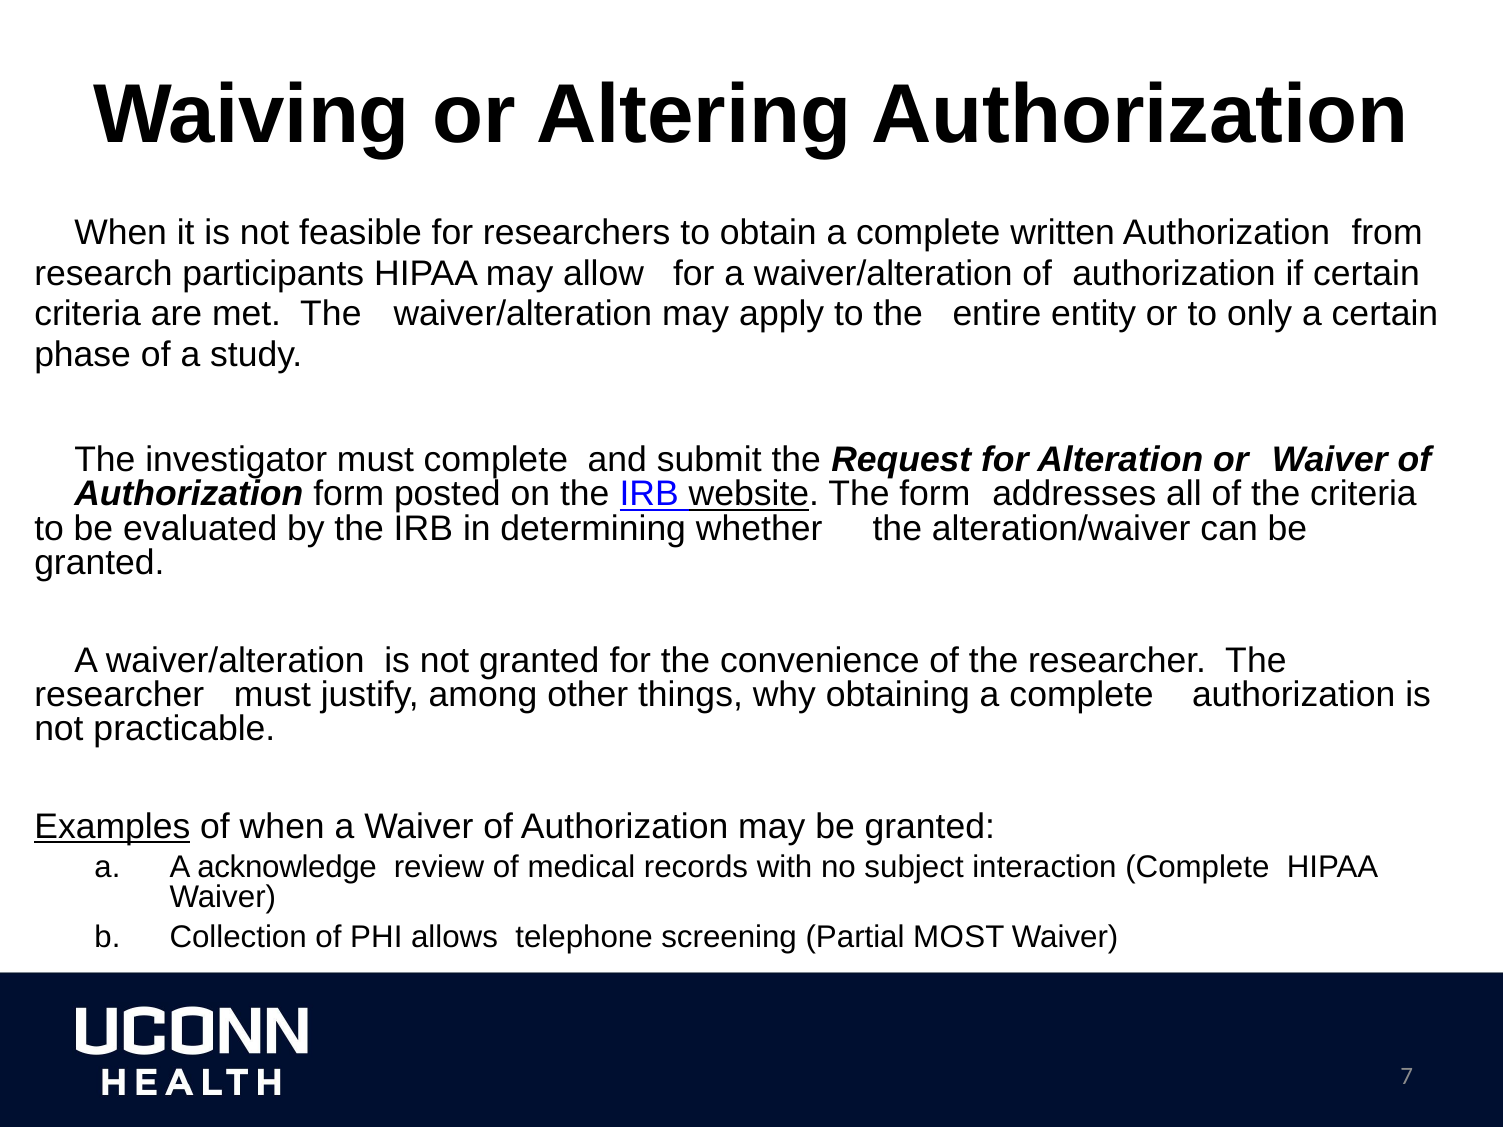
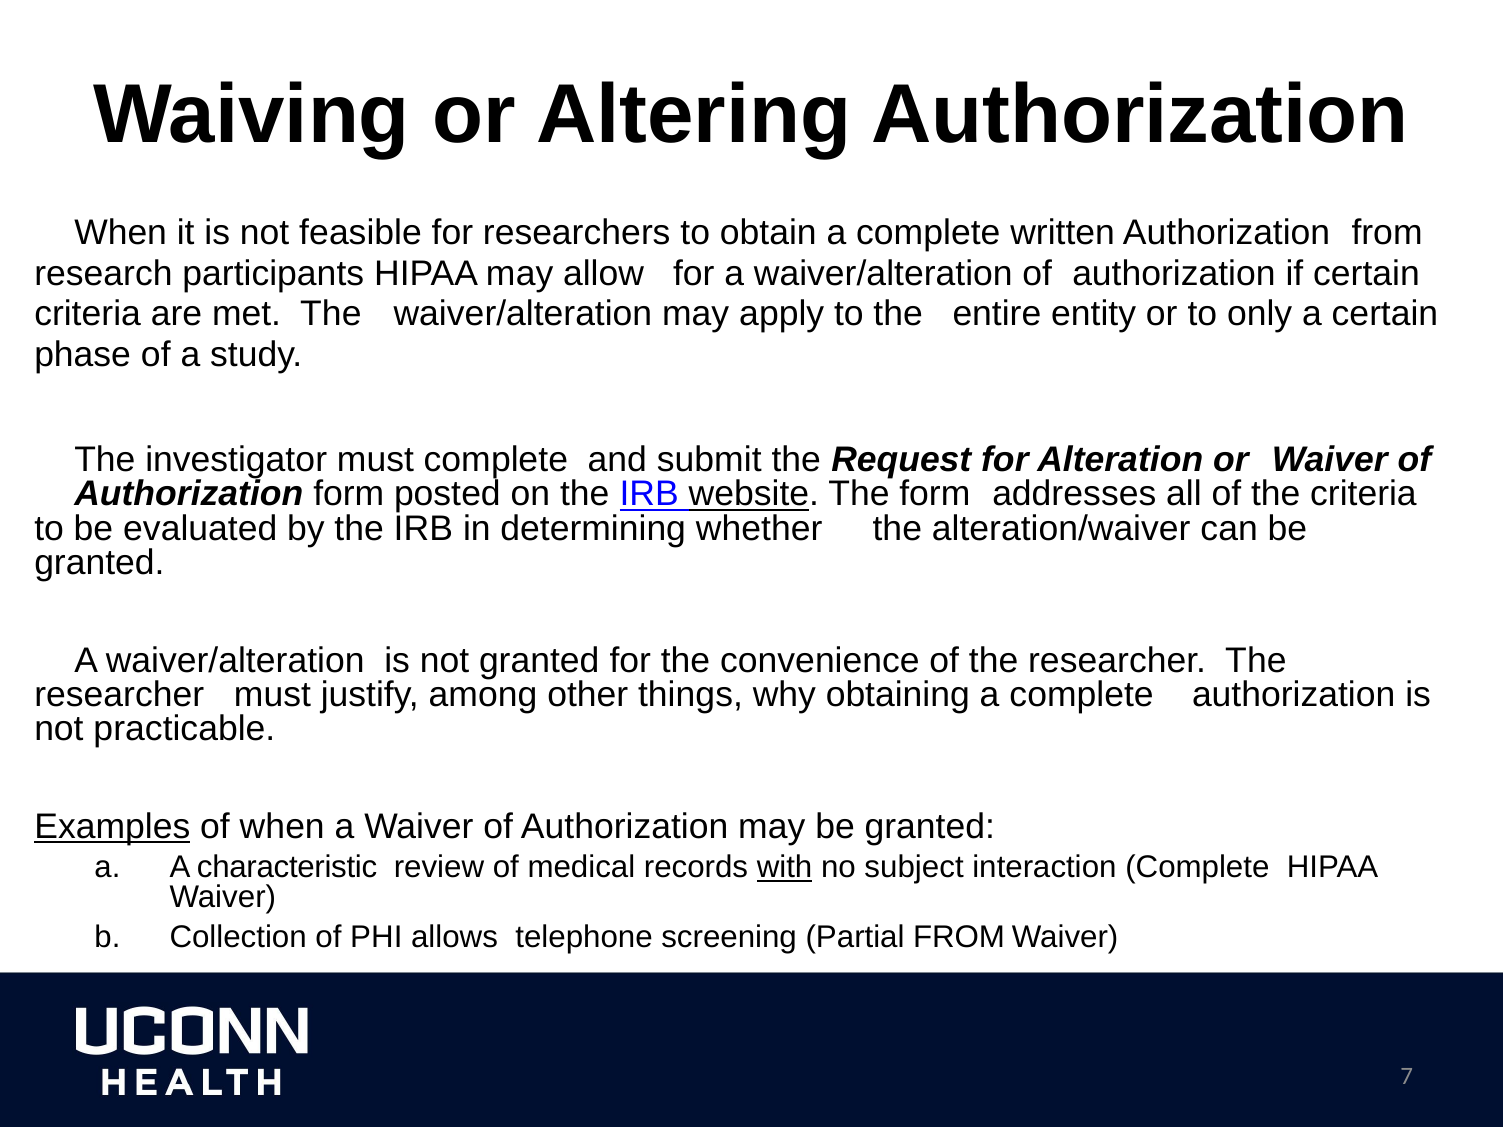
acknowledge: acknowledge -> characteristic (287, 868)
with underline: none -> present (785, 868)
Partial MOST: MOST -> FROM (959, 937)
